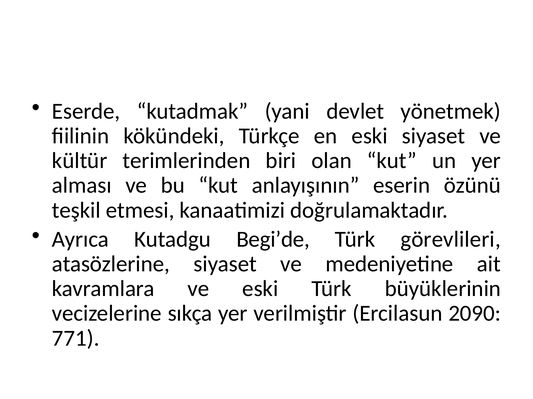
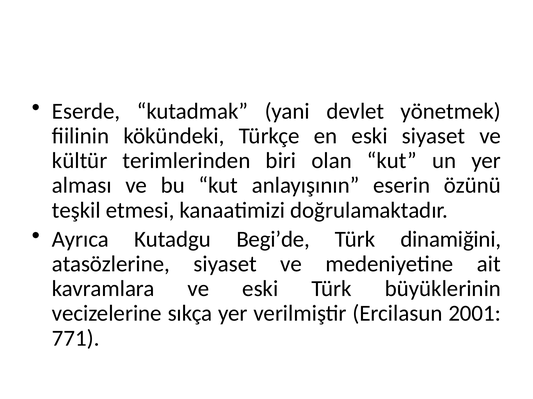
görevlileri: görevlileri -> dinamiğini (451, 240)
2090: 2090 -> 2001 (475, 314)
